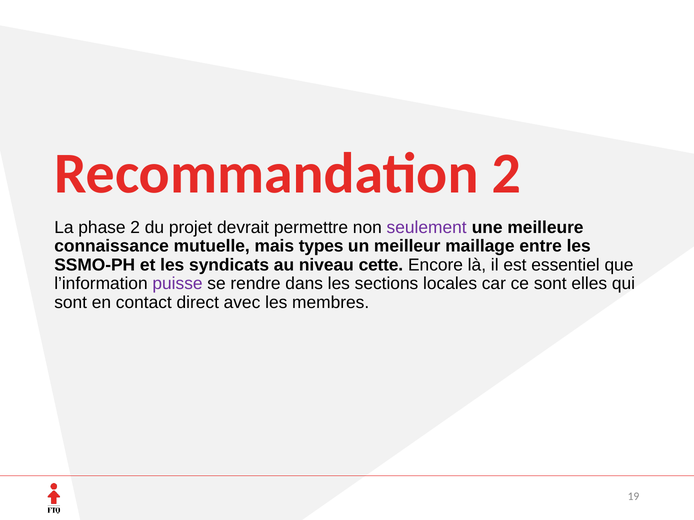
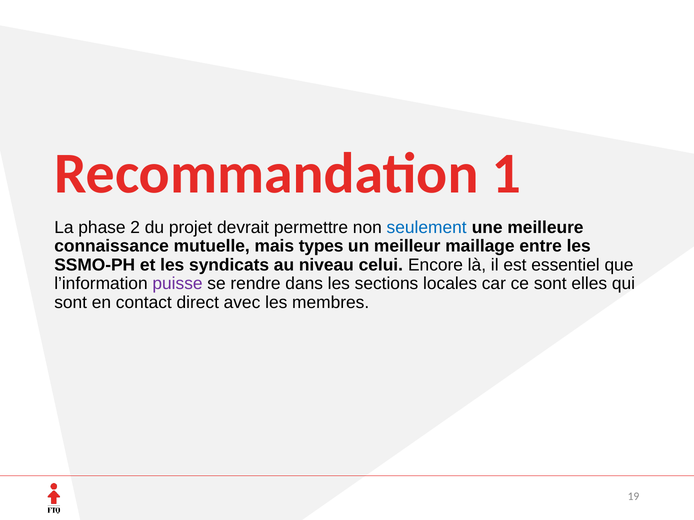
Recommandation 2: 2 -> 1 (506, 174)
seulement colour: purple -> blue (427, 228)
cette: cette -> celui (381, 265)
